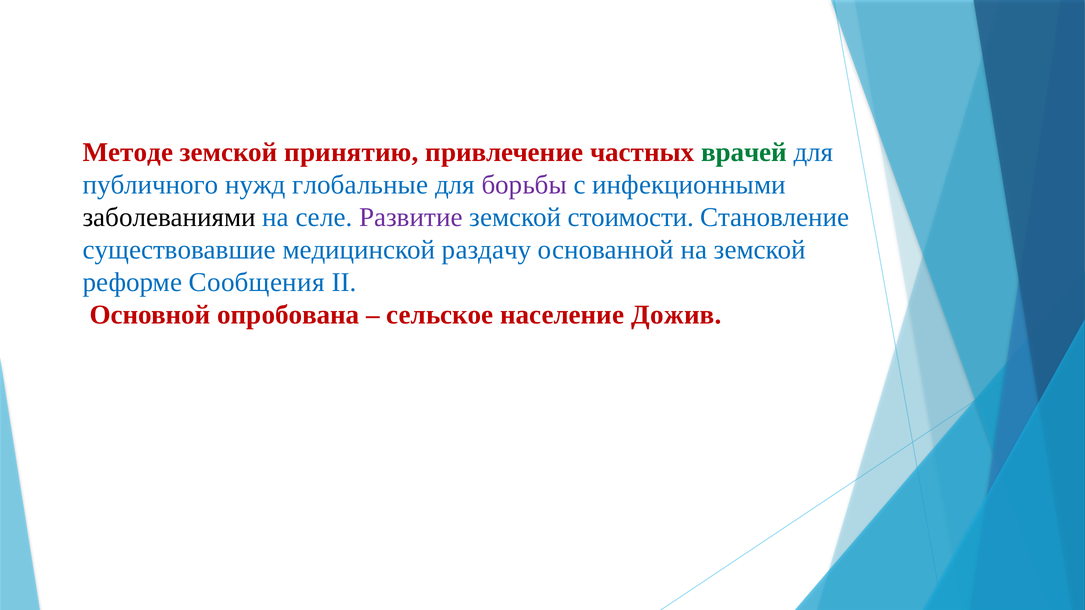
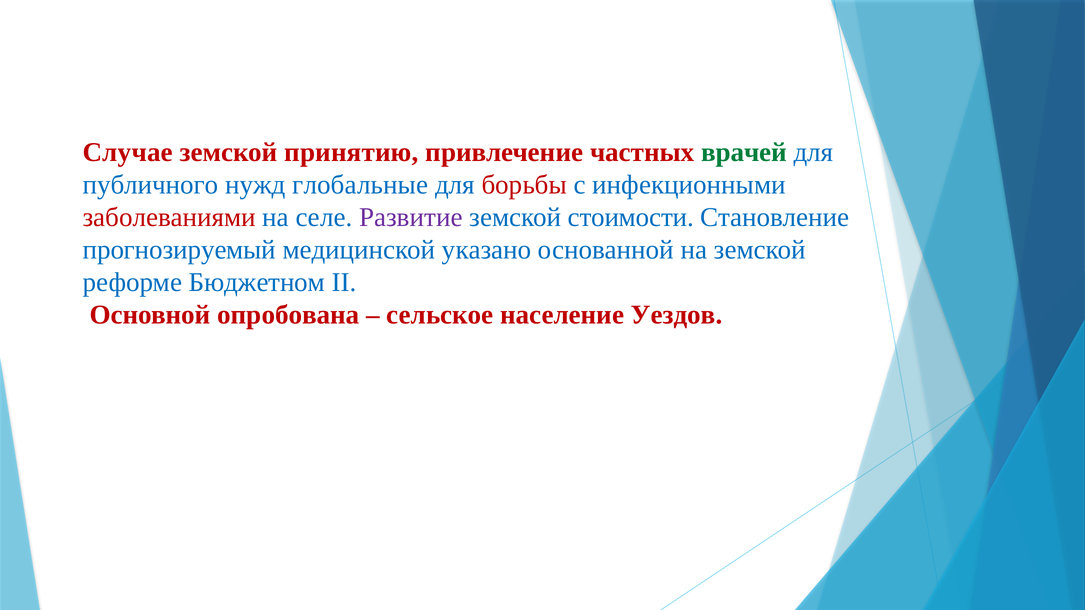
Методе: Методе -> Случае (128, 152)
борьбы colour: purple -> red (524, 185)
заболеваниями colour: black -> red (169, 217)
существовавшие: существовавшие -> прогнозируемый (179, 250)
раздачу: раздачу -> указано (487, 250)
Сообщения: Сообщения -> Бюджетном (257, 282)
Дожив: Дожив -> Уездов (677, 315)
